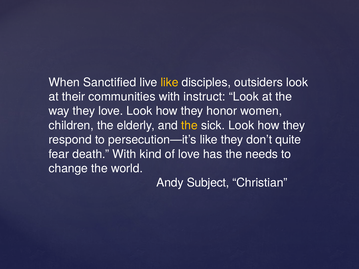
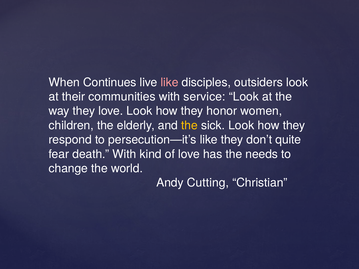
Sanctified: Sanctified -> Continues (110, 82)
like colour: yellow -> pink (170, 82)
instruct: instruct -> service (204, 97)
Subject: Subject -> Cutting (208, 183)
